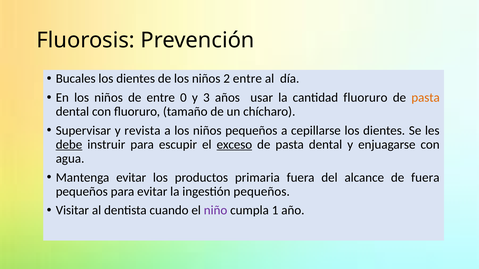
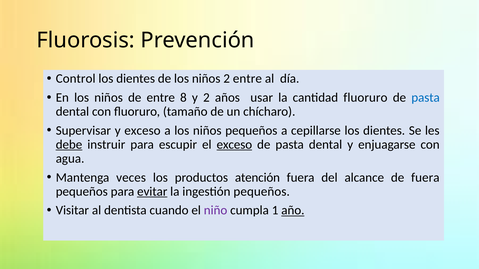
Bucales: Bucales -> Control (76, 79)
0: 0 -> 8 (183, 98)
y 3: 3 -> 2 (206, 98)
pasta colour: orange -> blue (426, 98)
y revista: revista -> exceso (142, 131)
Mantenga evitar: evitar -> veces (131, 178)
primaria: primaria -> atención (257, 178)
evitar underline: none -> present (152, 192)
año underline: none -> present (293, 211)
